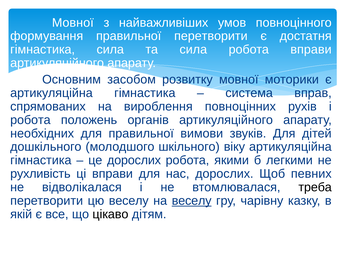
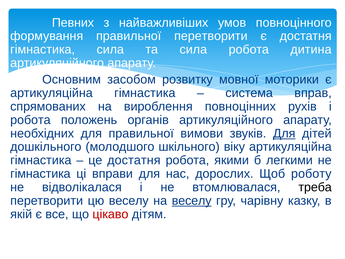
Мовної: Мовної -> Певних (73, 23)
робота вправи: вправи -> дитина (311, 50)
Для underline: none -> present (284, 133)
це дорослих: дорослих -> достатня (134, 160)
рухливість: рухливість -> гімнастика (40, 174)
певних: певних -> роботу (311, 174)
цікаво colour: black -> red (110, 214)
